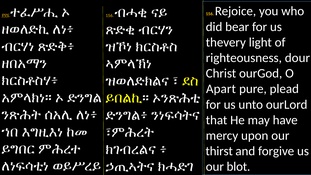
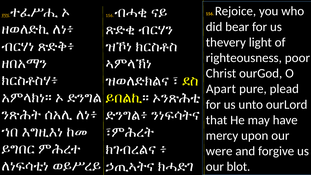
dour: dour -> poor (297, 58)
thirst: thirst -> were (219, 151)
